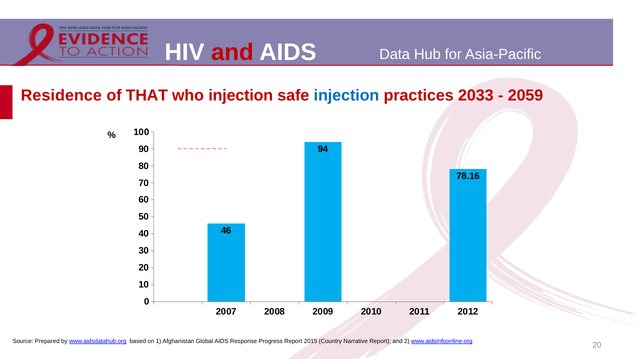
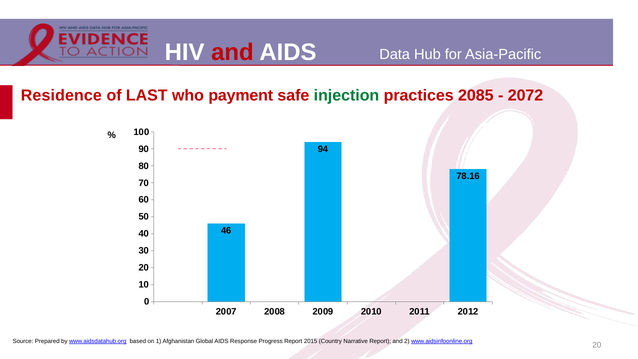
THAT: THAT -> LAST (147, 95)
who injection: injection -> payment (241, 95)
injection colour: blue -> green (346, 95)
2033: 2033 -> 2085 (476, 95)
2059: 2059 -> 2072 (525, 95)
